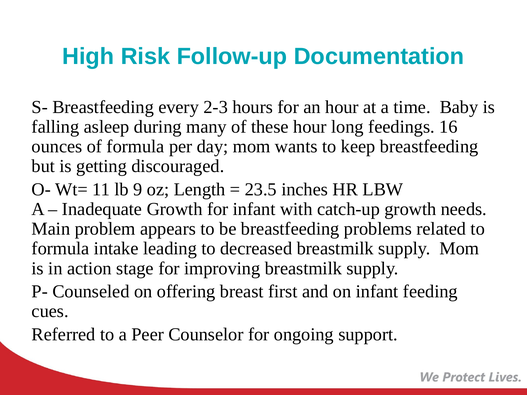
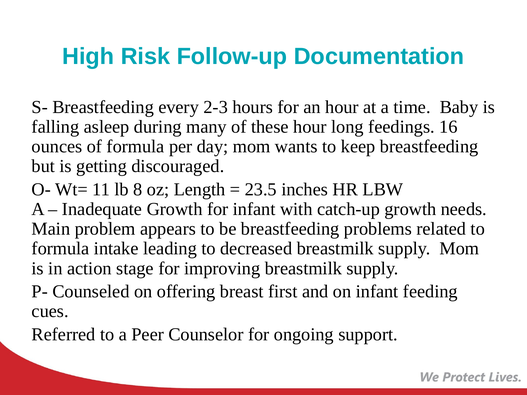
9: 9 -> 8 (138, 190)
